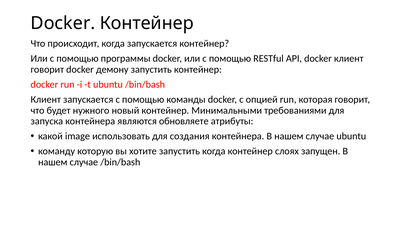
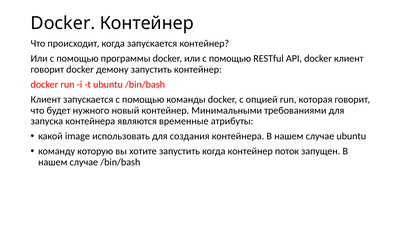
обновляете: обновляете -> временные (184, 121)
слоях: слоях -> поток (287, 151)
